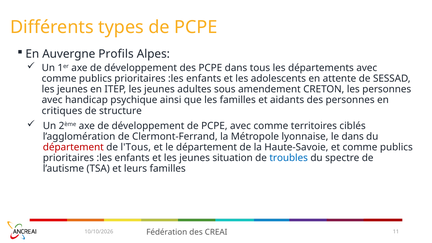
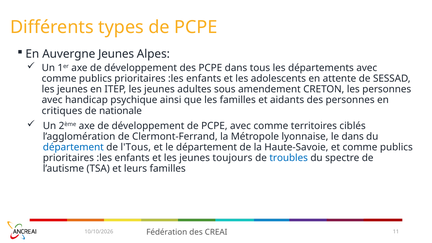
Auvergne Profils: Profils -> Jeunes (116, 54)
structure: structure -> nationale (121, 111)
département colour: red -> blue (73, 147)
situation: situation -> toujours (233, 158)
